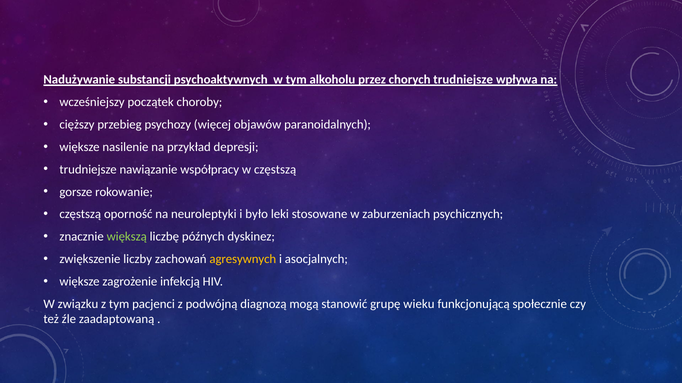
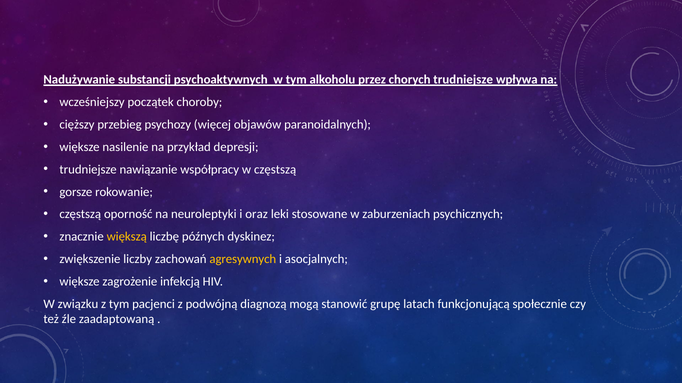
było: było -> oraz (257, 215)
większą colour: light green -> yellow (127, 237)
wieku: wieku -> latach (419, 304)
